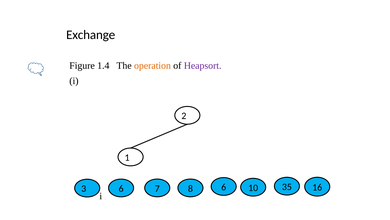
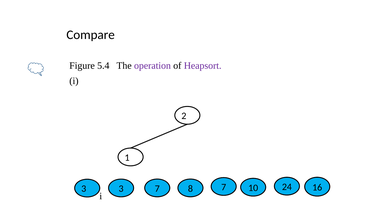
Exchange: Exchange -> Compare (91, 35)
1.4: 1.4 -> 5.4 (103, 65)
operation colour: orange -> purple (152, 65)
3 6: 6 -> 3 (121, 188)
8 6: 6 -> 7 (224, 187)
35: 35 -> 24 (287, 186)
